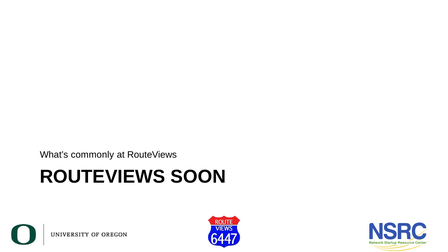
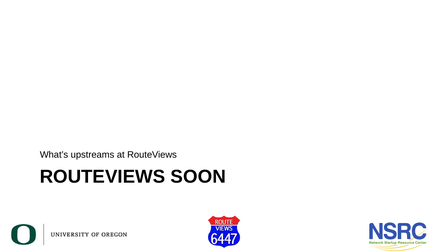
commonly: commonly -> upstreams (92, 155)
